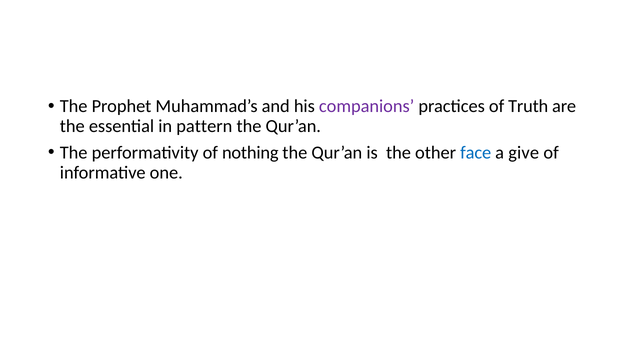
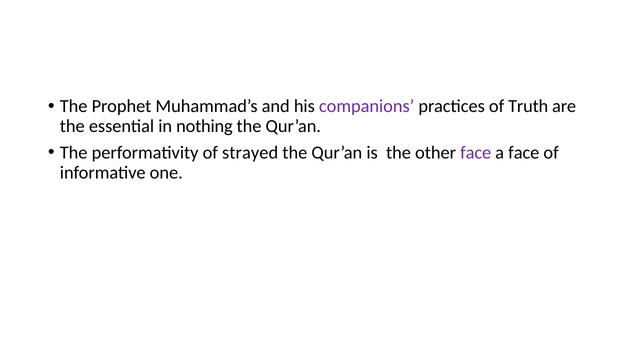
pattern: pattern -> nothing (204, 126)
nothing: nothing -> strayed (250, 153)
face colour: blue -> purple (476, 153)
a give: give -> face (524, 153)
